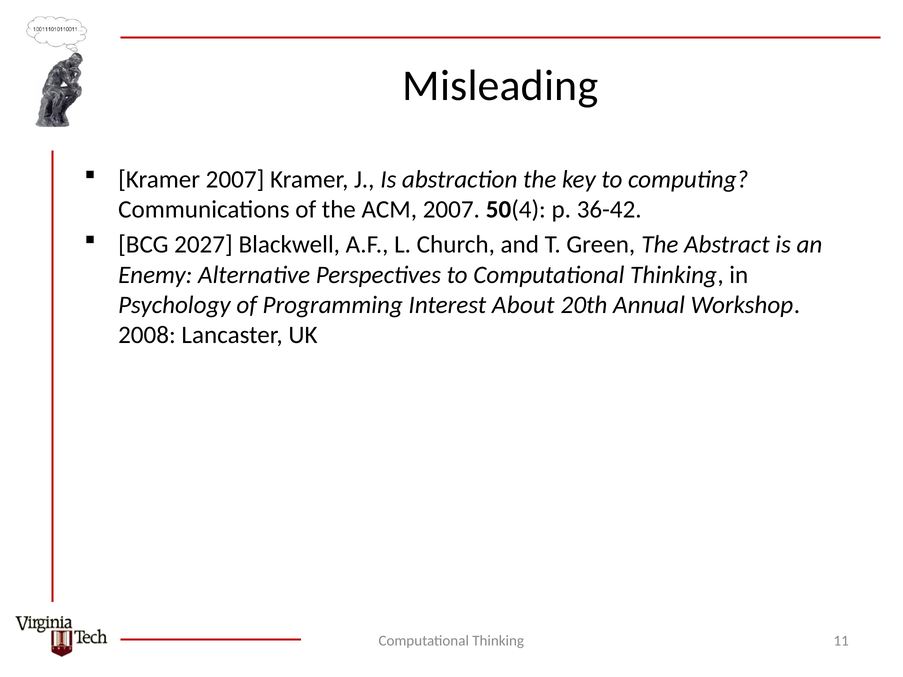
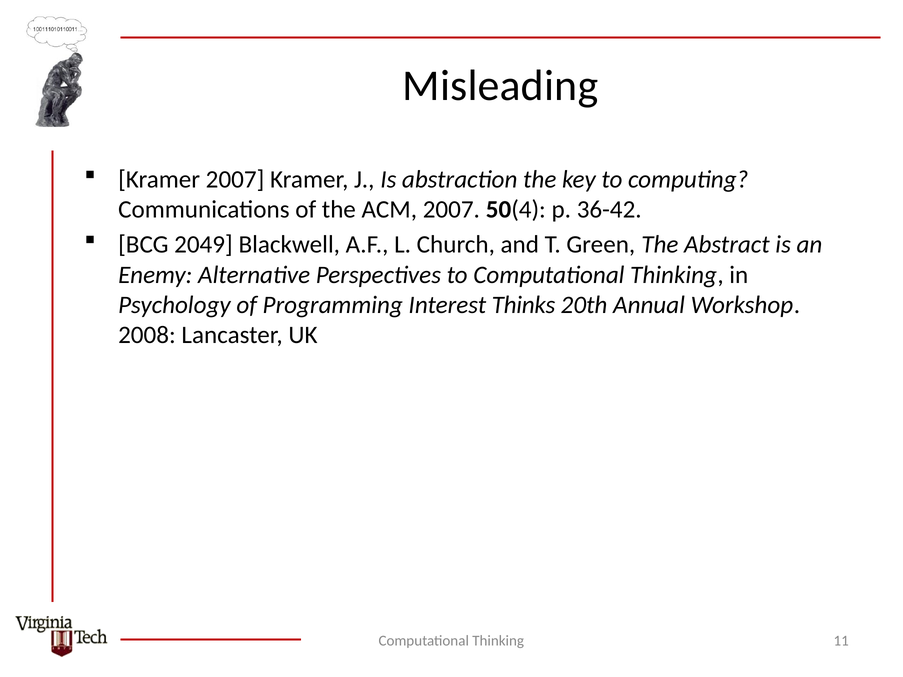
2027: 2027 -> 2049 (203, 245)
About: About -> Thinks (524, 305)
